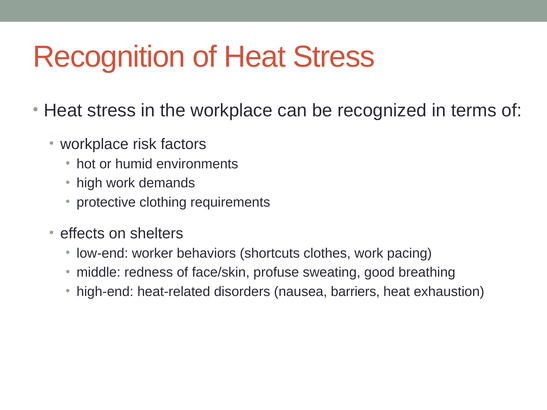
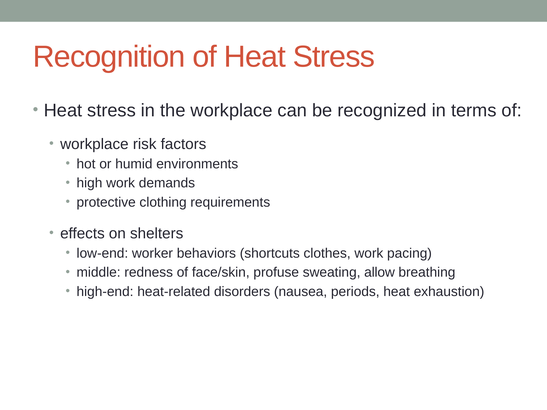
good: good -> allow (380, 273)
barriers: barriers -> periods (355, 292)
